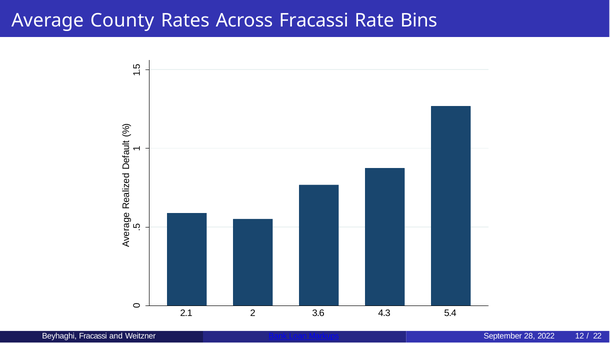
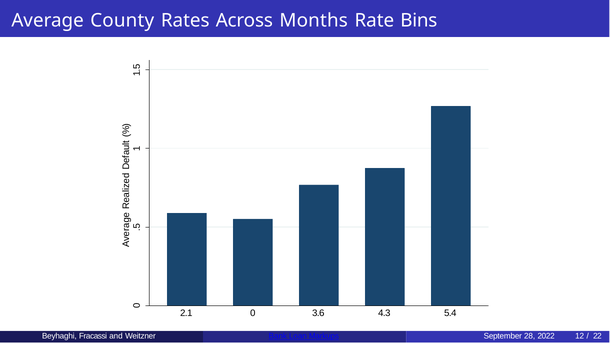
Across Fracassi: Fracassi -> Months (314, 21)
2.1 2: 2 -> 0 (253, 314)
